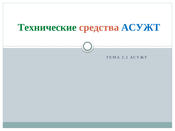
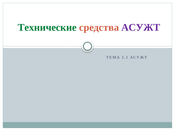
АСУЖТ colour: blue -> purple (141, 27)
